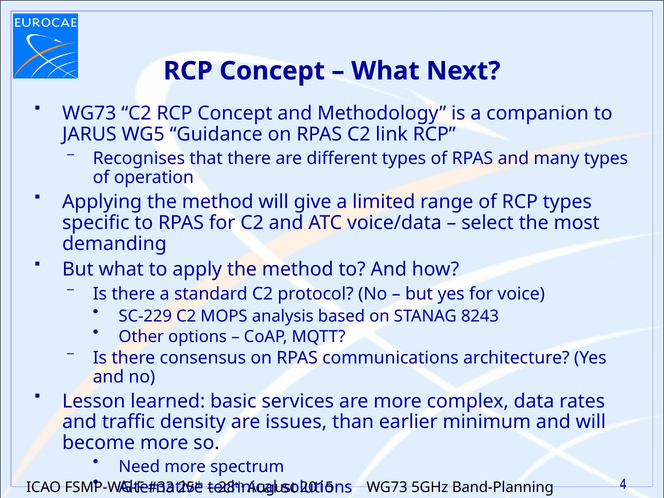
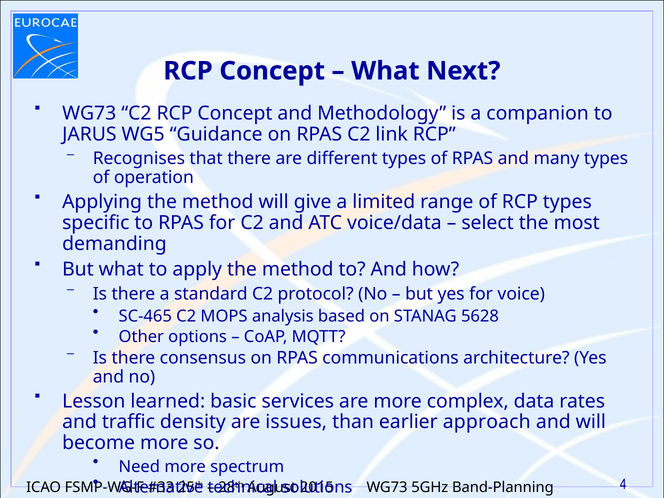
SC-229: SC-229 -> SC-465 (145, 316)
8243: 8243 -> 5628 (480, 316)
minimum: minimum -> approach (487, 422)
